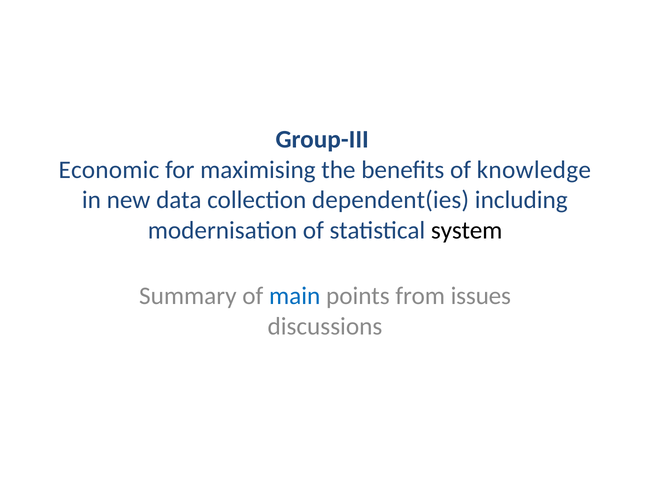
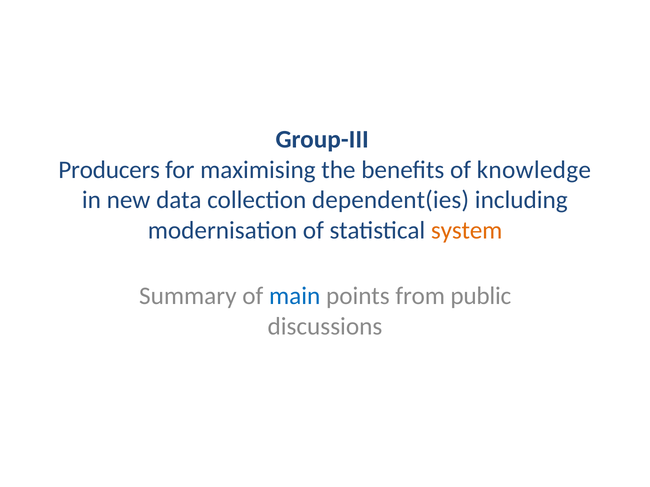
Economic: Economic -> Producers (109, 170)
system colour: black -> orange (467, 230)
issues: issues -> public (481, 296)
